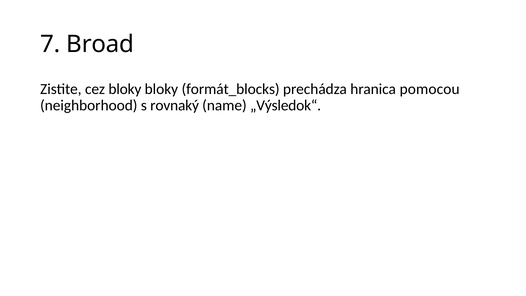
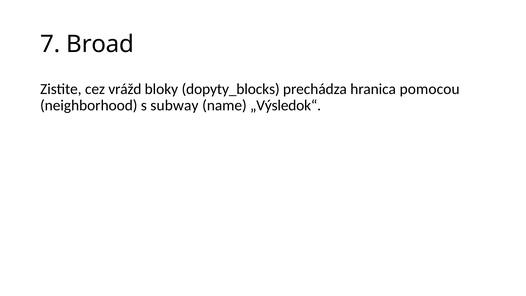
cez bloky: bloky -> vrážd (125, 89)
formát_blocks: formát_blocks -> dopyty_blocks (231, 89)
rovnaký: rovnaký -> subway (174, 106)
